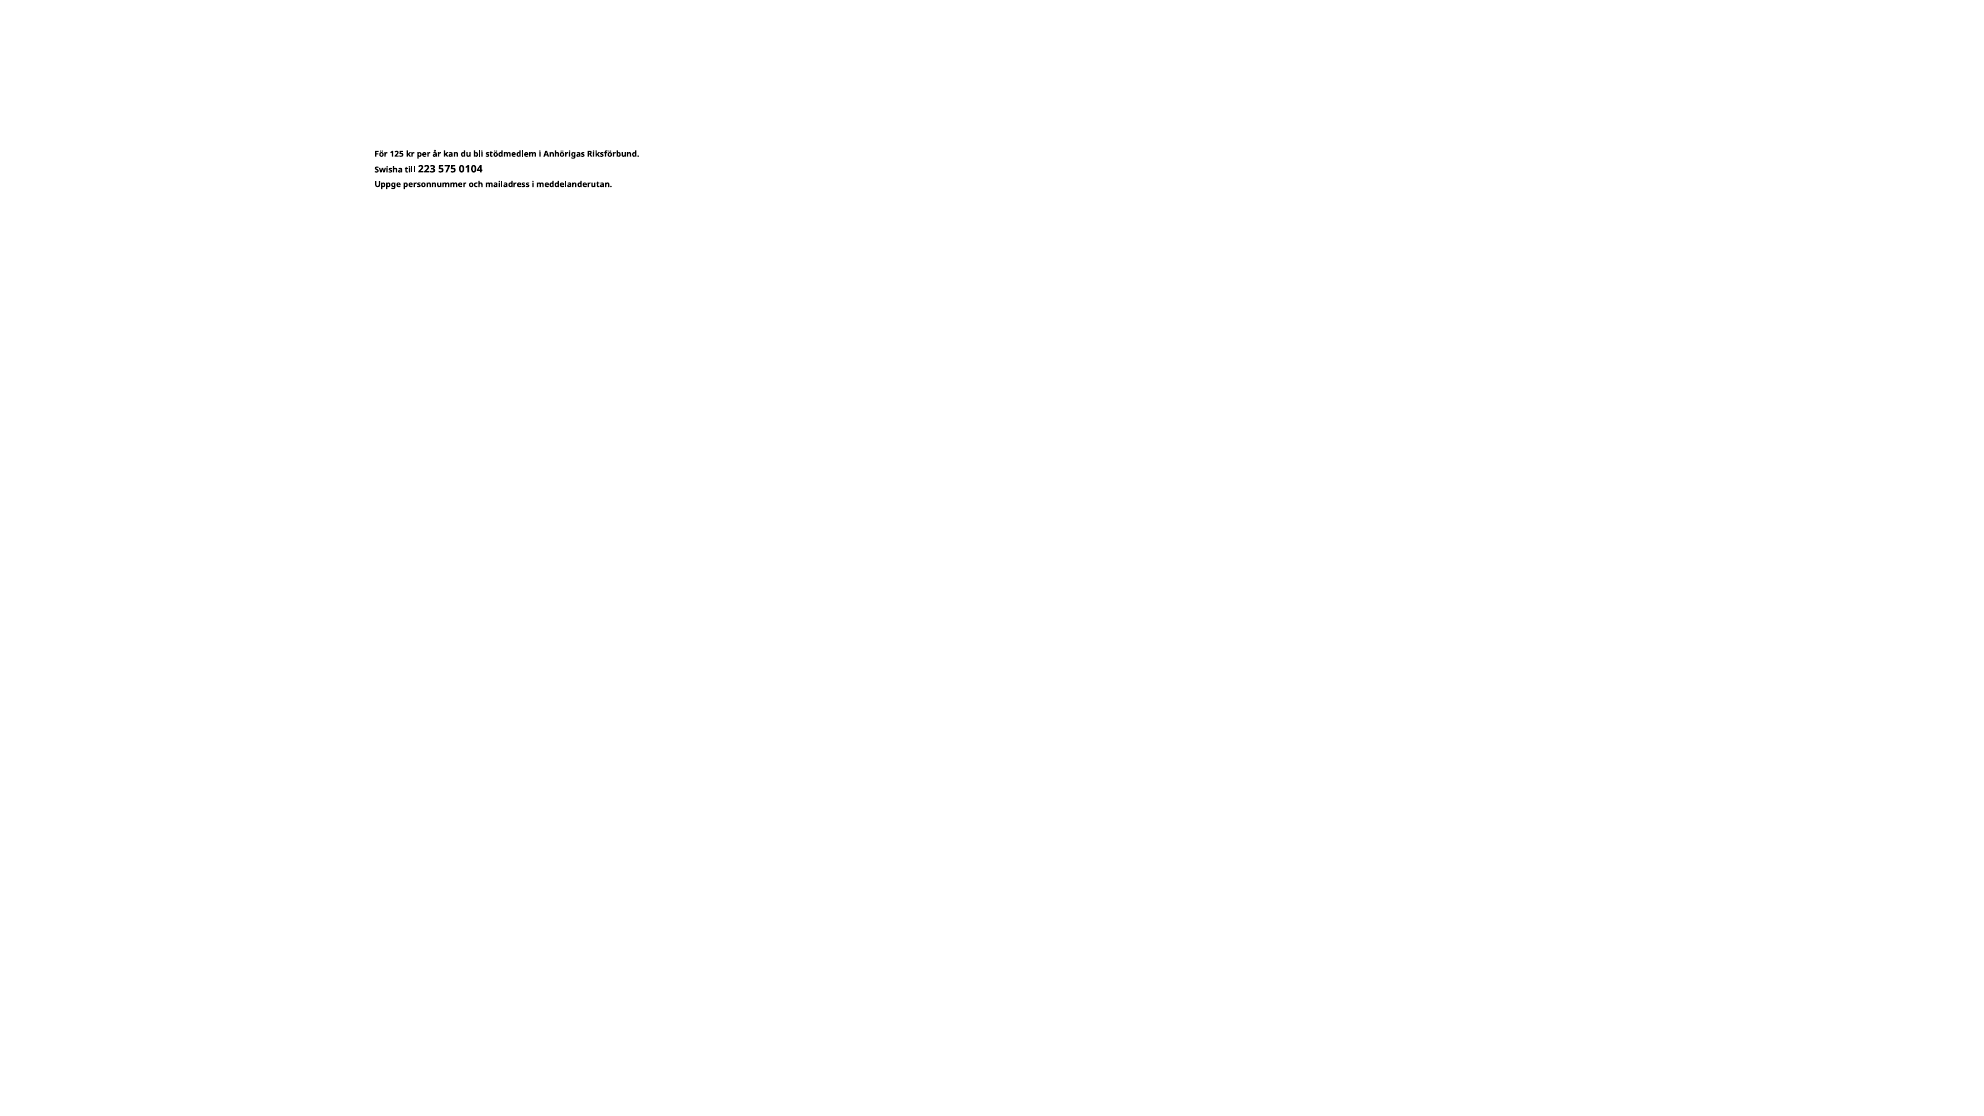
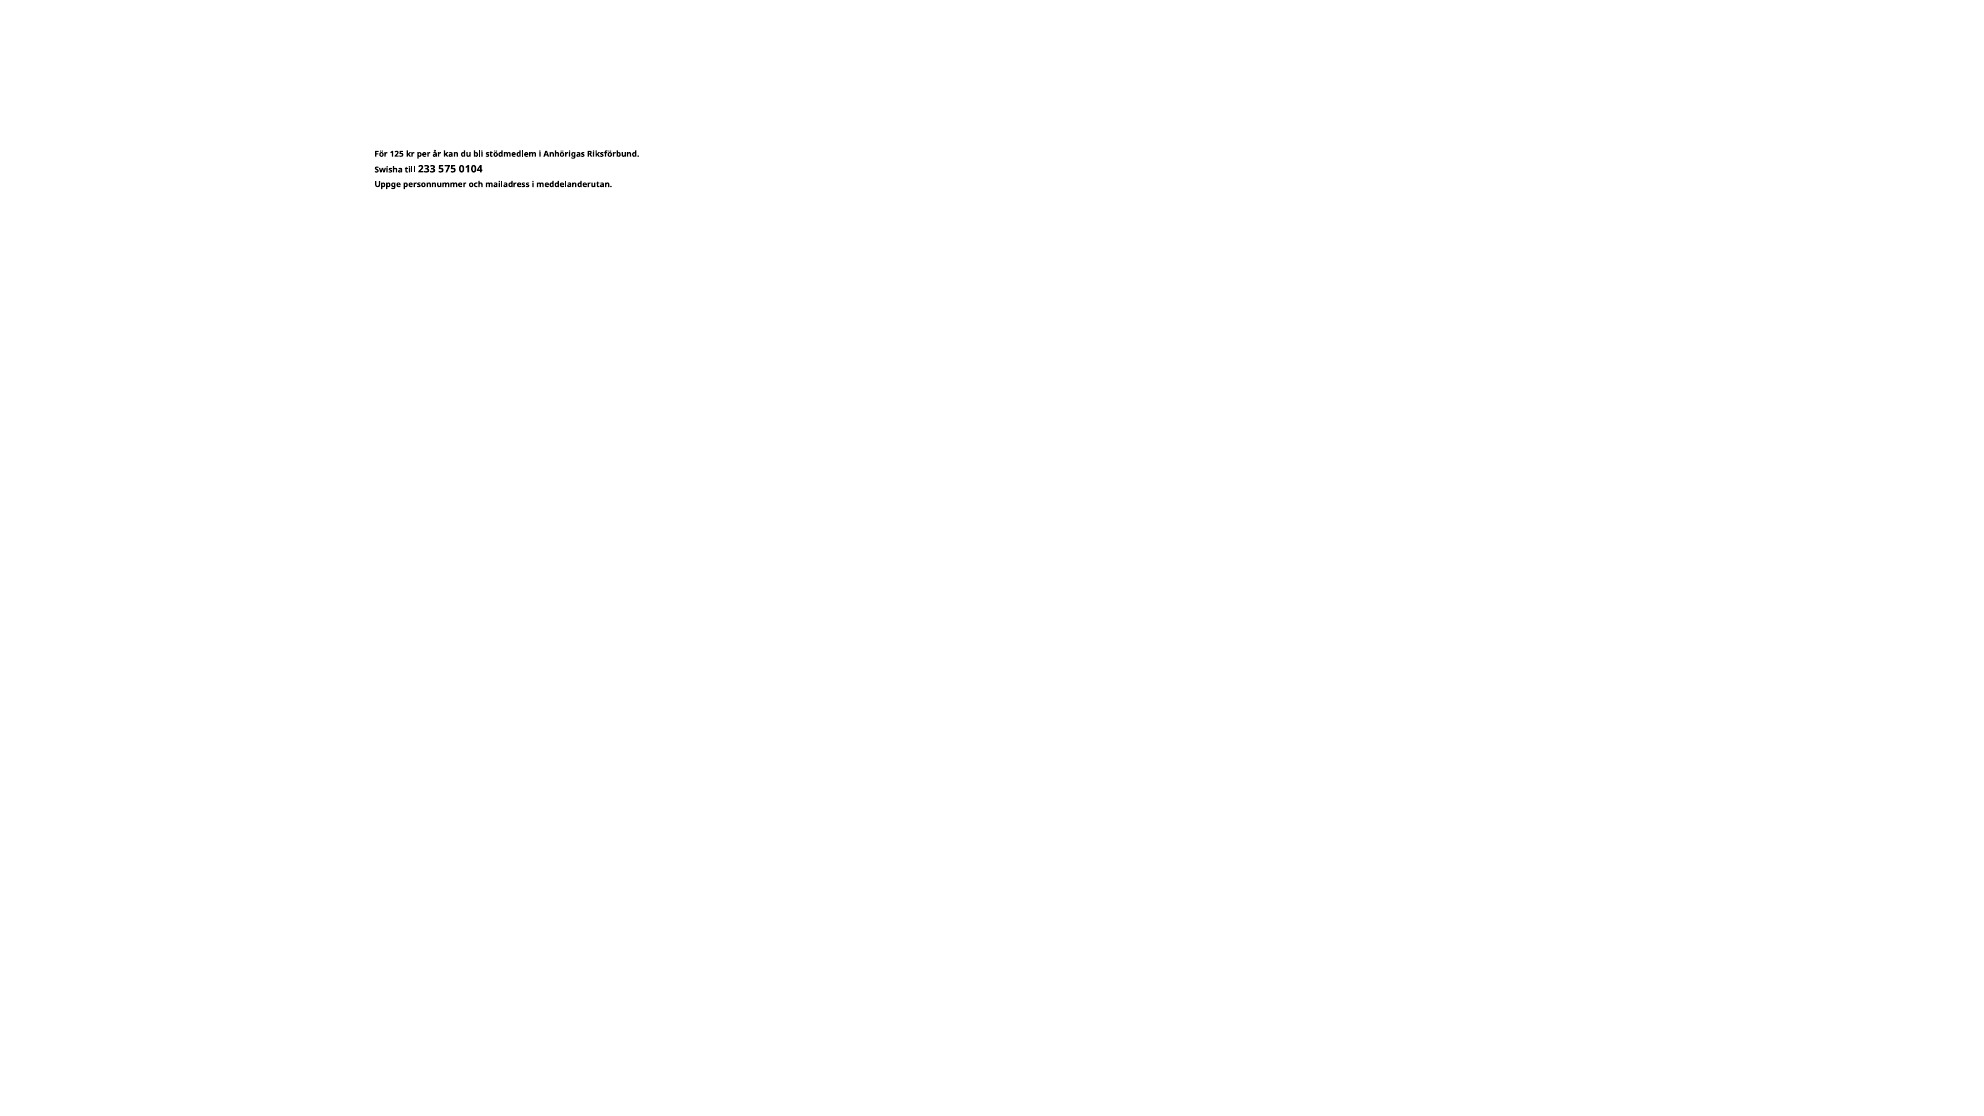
223: 223 -> 233 (427, 169)
